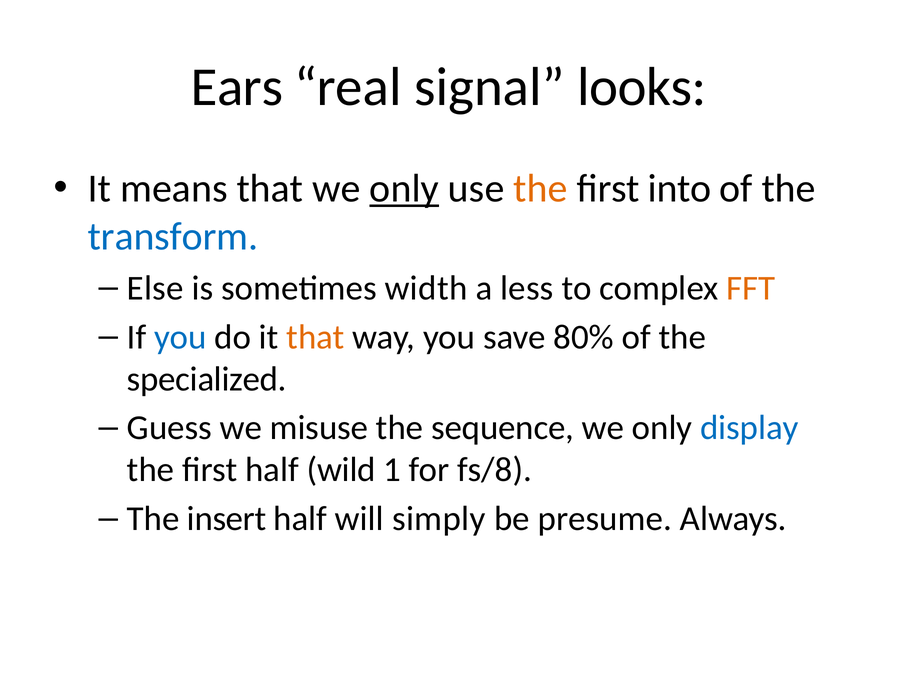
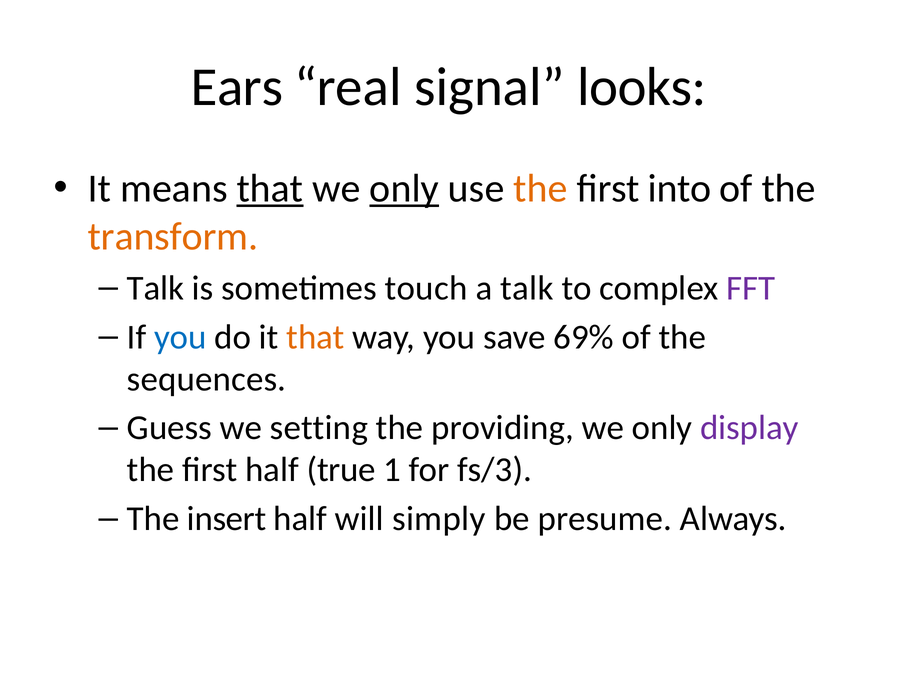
that underline: none -> present (270, 189)
transform colour: blue -> orange (173, 237)
Else: Else -> Talk (156, 288)
width: width -> touch (426, 288)
a less: less -> talk (527, 288)
FFT colour: orange -> purple (751, 288)
80%: 80% -> 69% (584, 337)
specialized: specialized -> sequences (207, 379)
misuse: misuse -> setting (319, 428)
sequence: sequence -> providing (503, 428)
display colour: blue -> purple (749, 428)
wild: wild -> true (341, 470)
fs/8: fs/8 -> fs/3 (495, 470)
